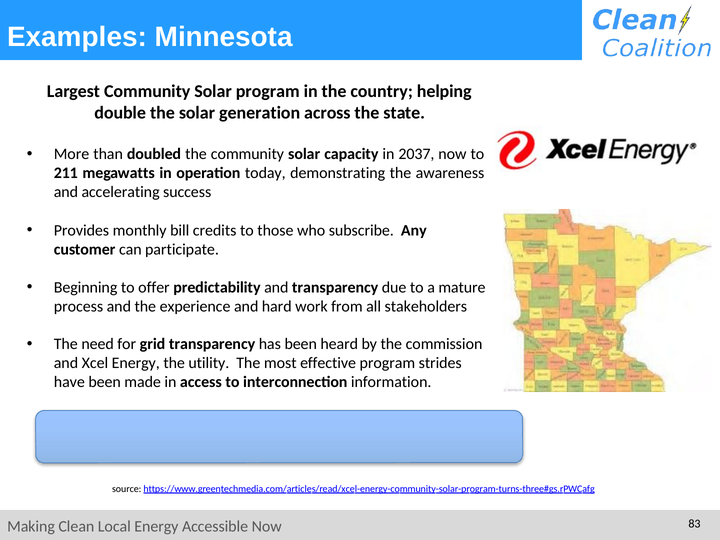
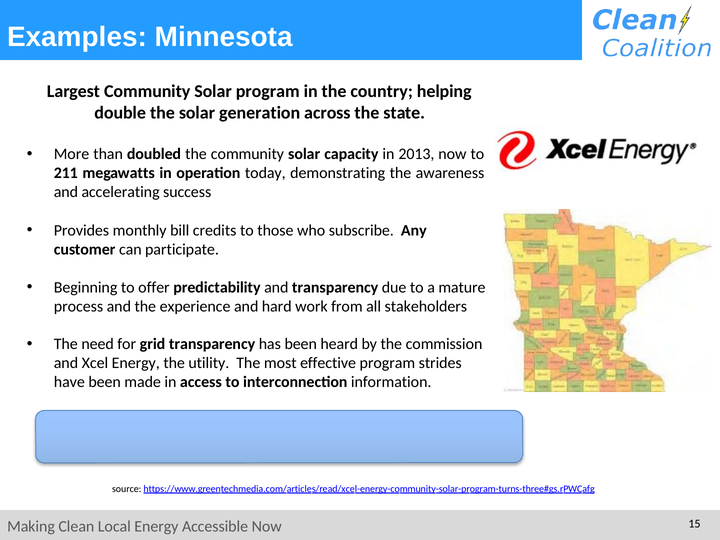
2037: 2037 -> 2013 (416, 154)
83: 83 -> 15 (694, 524)
